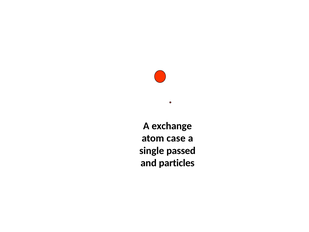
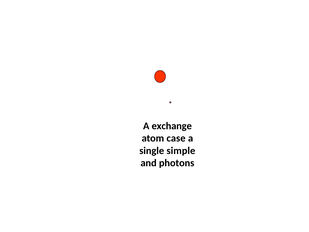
passed: passed -> simple (181, 151)
particles: particles -> photons (177, 163)
